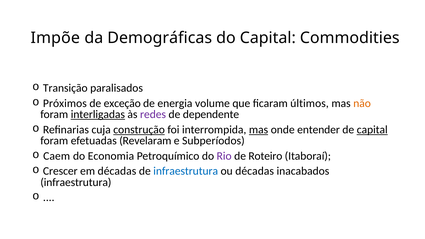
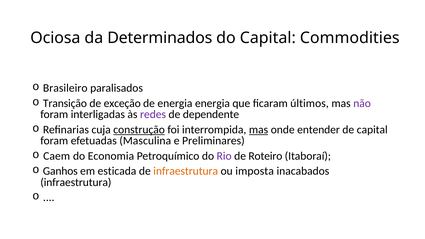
Impõe: Impõe -> Ociosa (55, 38)
Demográficas: Demográficas -> Determinados (160, 38)
Transição: Transição -> Brasileiro (65, 88)
Próximos: Próximos -> Transição (65, 103)
energia volume: volume -> energia (212, 103)
não colour: orange -> purple (362, 103)
interligadas underline: present -> none (98, 115)
capital underline: present -> none (372, 130)
Revelaram: Revelaram -> Masculina (145, 141)
Subperíodos: Subperíodos -> Preliminares (213, 141)
Crescer: Crescer -> Ganhos (60, 171)
em décadas: décadas -> esticada (117, 171)
infraestrutura colour: blue -> orange (186, 171)
ou décadas: décadas -> imposta (255, 171)
